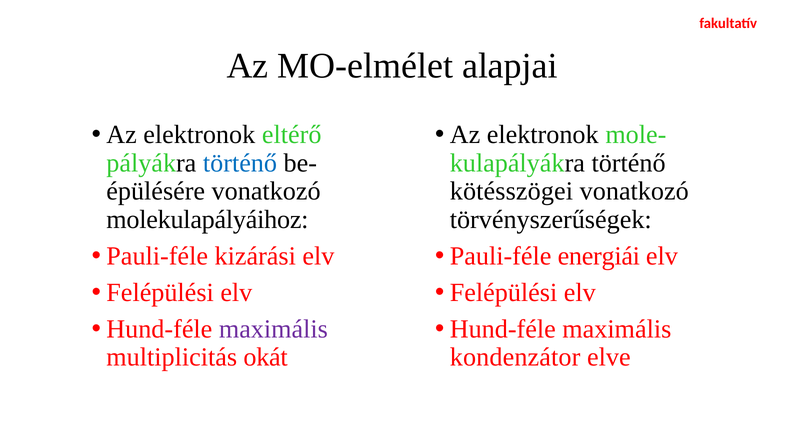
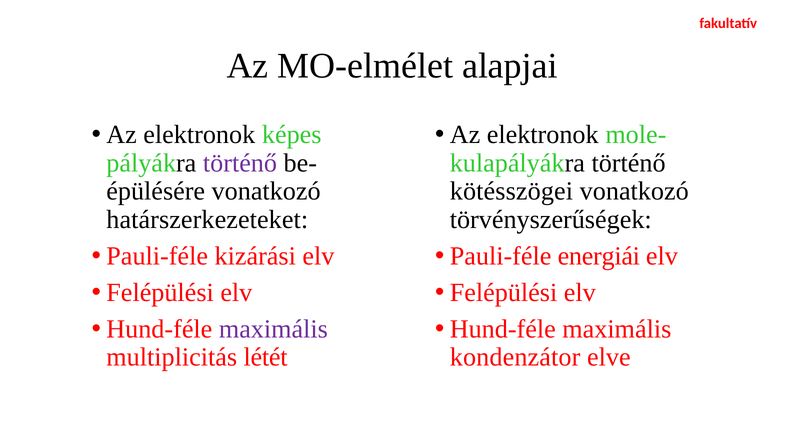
eltérő: eltérő -> képes (292, 134)
történő colour: blue -> purple (240, 163)
molekulapályáihoz: molekulapályáihoz -> határszerkezeteket (207, 219)
okát: okát -> létét (266, 357)
